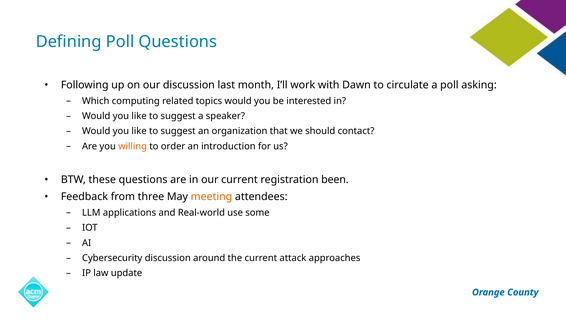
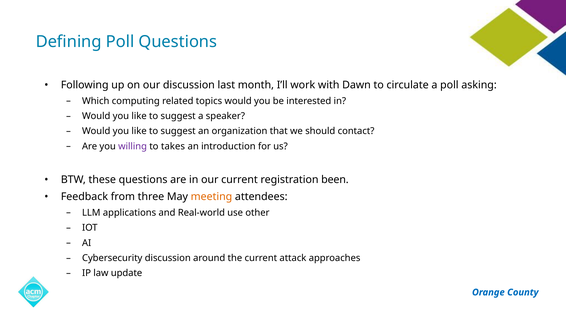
willing colour: orange -> purple (133, 146)
order: order -> takes (173, 146)
some: some -> other (257, 212)
